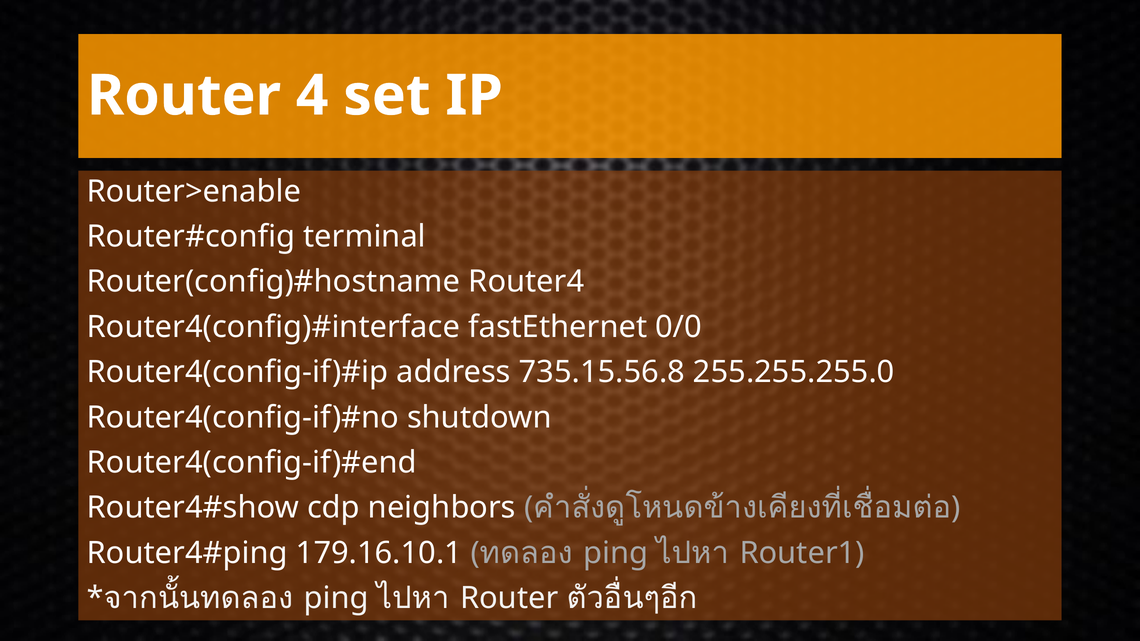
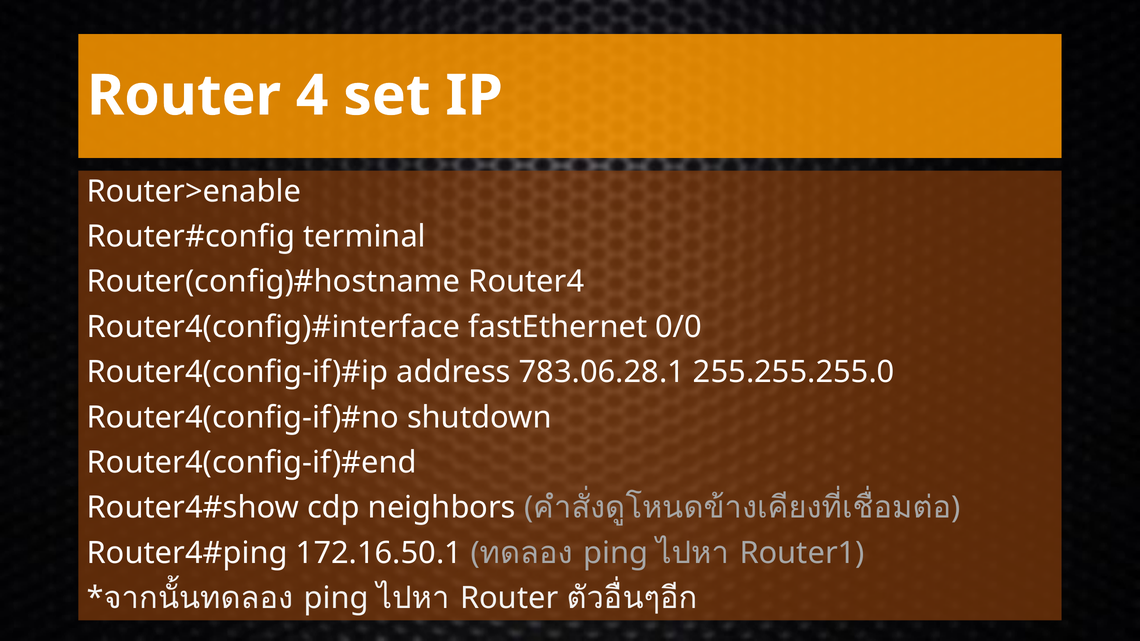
735.15.56.8: 735.15.56.8 -> 783.06.28.1 (602, 372)
179.16.10.1: 179.16.10.1 -> 172.16.50.1 (379, 553)
